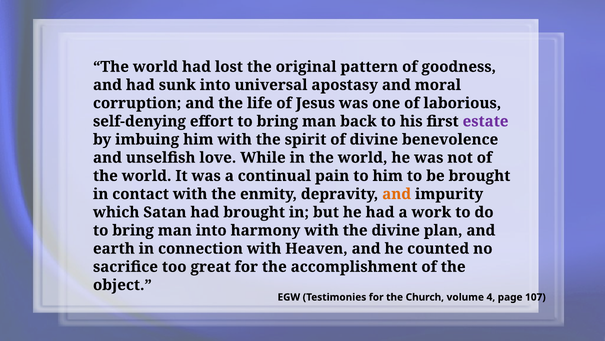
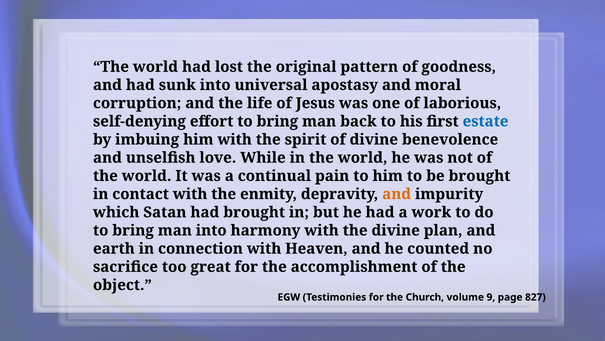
estate colour: purple -> blue (486, 121)
4: 4 -> 9 (491, 297)
107: 107 -> 827 (535, 297)
